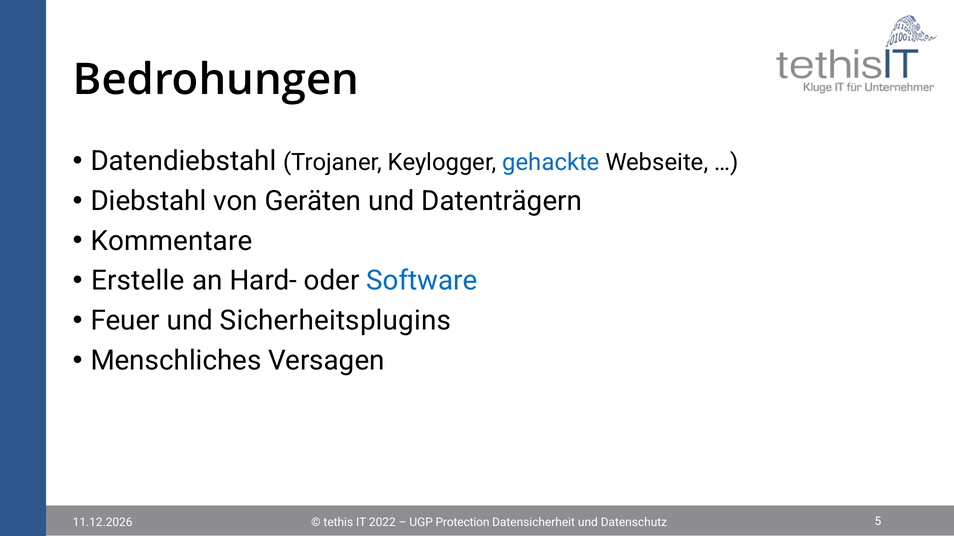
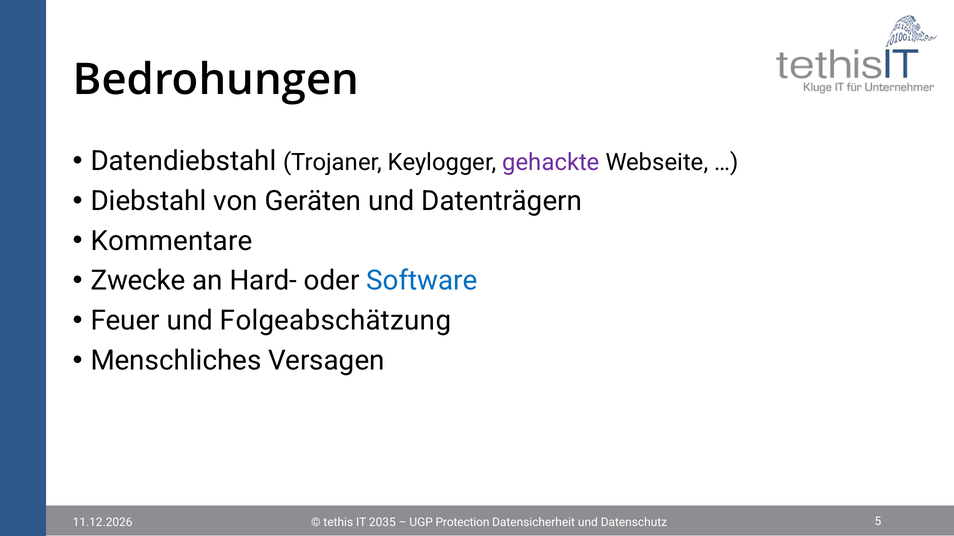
gehackte colour: blue -> purple (551, 163)
Erstelle: Erstelle -> Zwecke (138, 281)
Sicherheitsplugins: Sicherheitsplugins -> Folgeabschätzung (336, 321)
2022: 2022 -> 2035 (382, 523)
